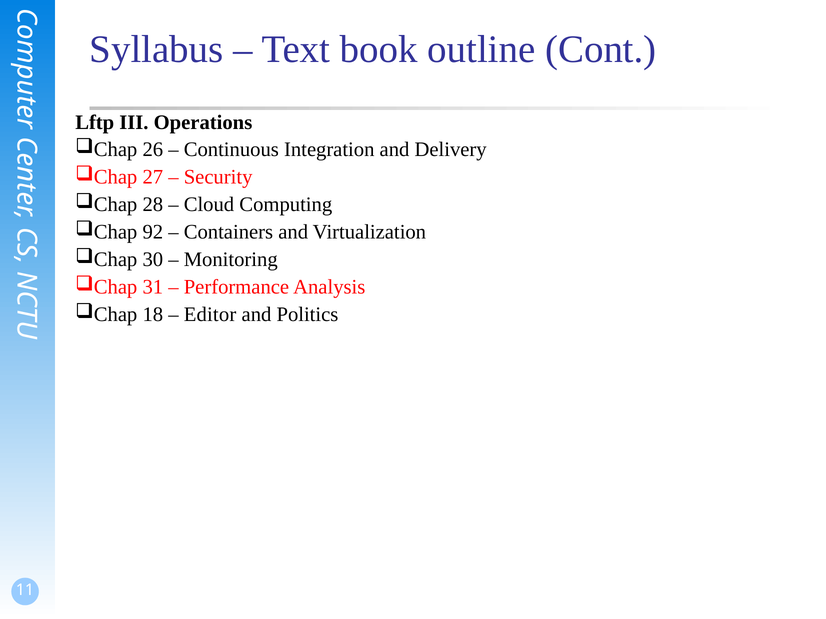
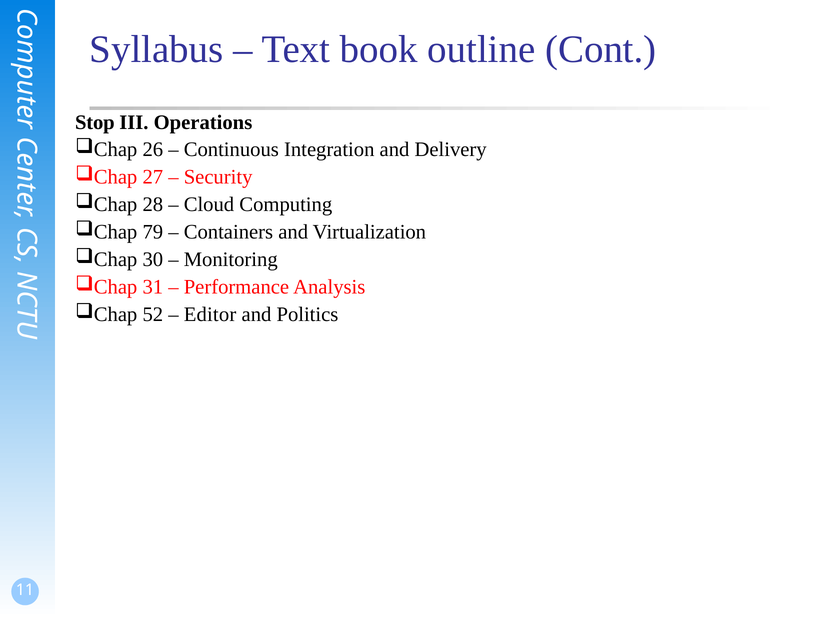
Lftp: Lftp -> Stop (95, 122)
92: 92 -> 79 (153, 232)
18: 18 -> 52 (153, 315)
